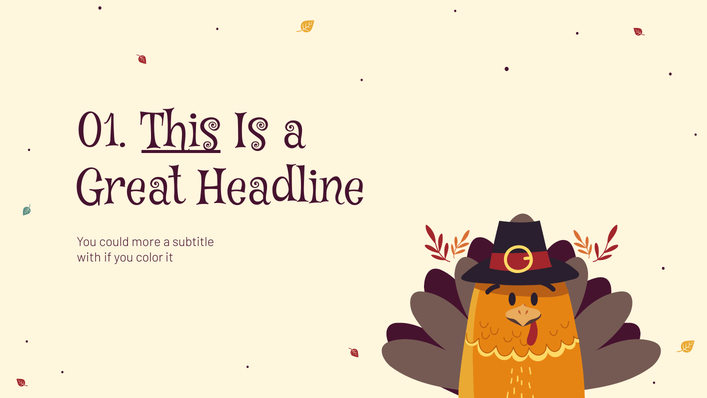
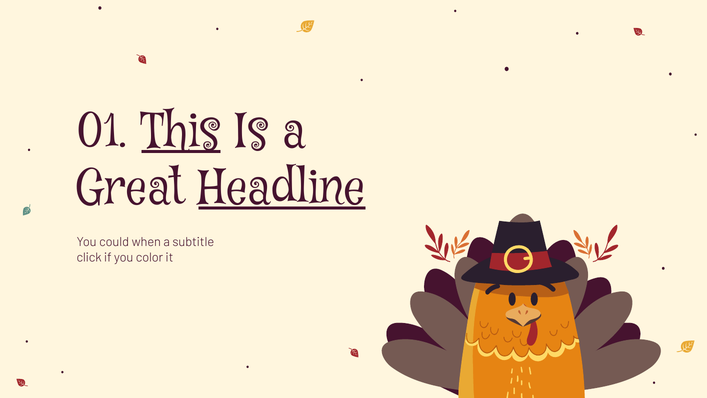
Headline underline: none -> present (282, 188)
more: more -> when (146, 242)
with: with -> click (89, 257)
